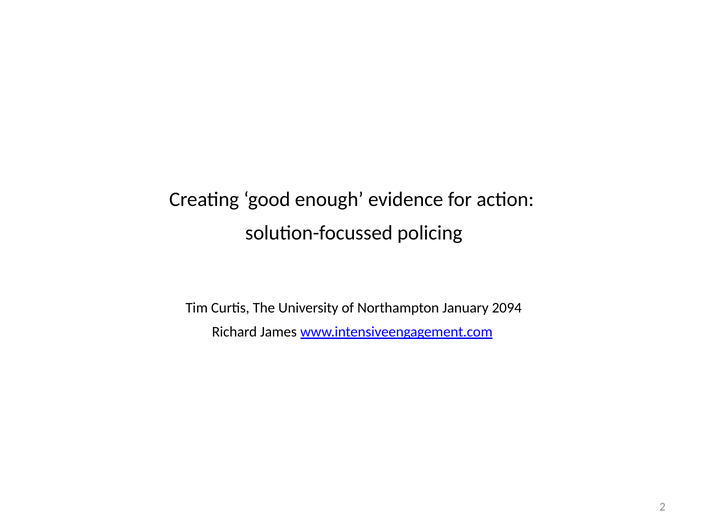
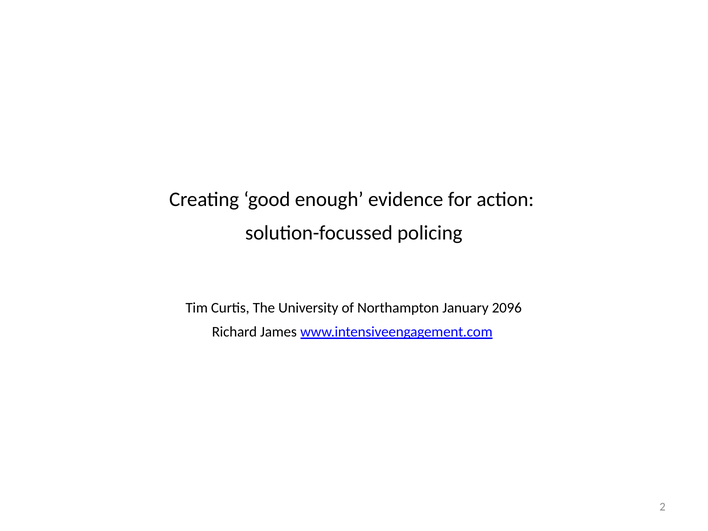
2094: 2094 -> 2096 (507, 308)
